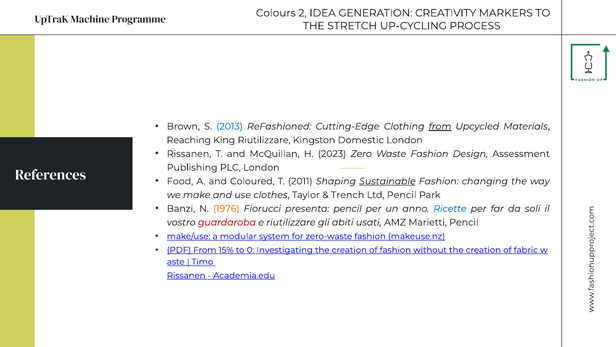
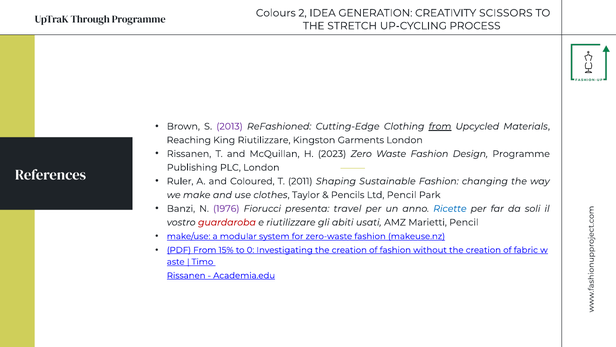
Machine: Machine -> Through (90, 19)
MARKERS: MARKERS -> SCISSORS (506, 13)
2013 colour: blue -> purple (230, 126)
Domestic: Domestic -> Garments (361, 140)
Design Assessment: Assessment -> Programme (521, 154)
Food: Food -> Ruler (180, 181)
Sustainable underline: present -> none (387, 181)
Trench: Trench -> Pencils (348, 195)
1976 colour: orange -> purple (226, 208)
presenta pencil: pencil -> travel (347, 208)
